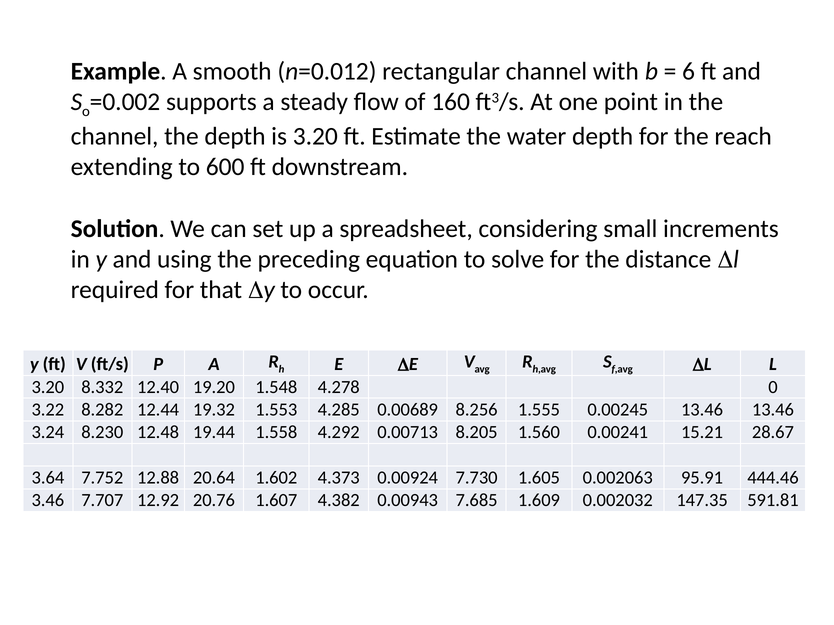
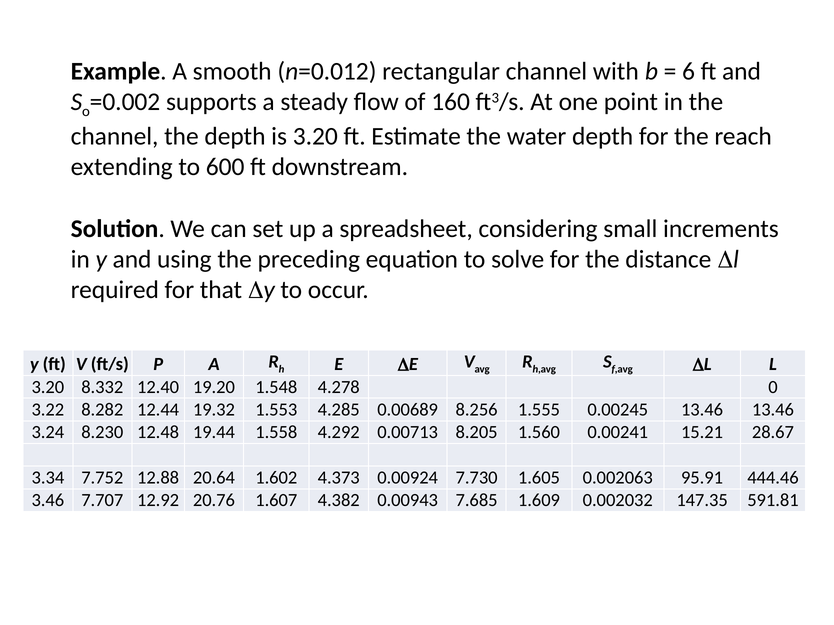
3.64: 3.64 -> 3.34 (48, 478)
